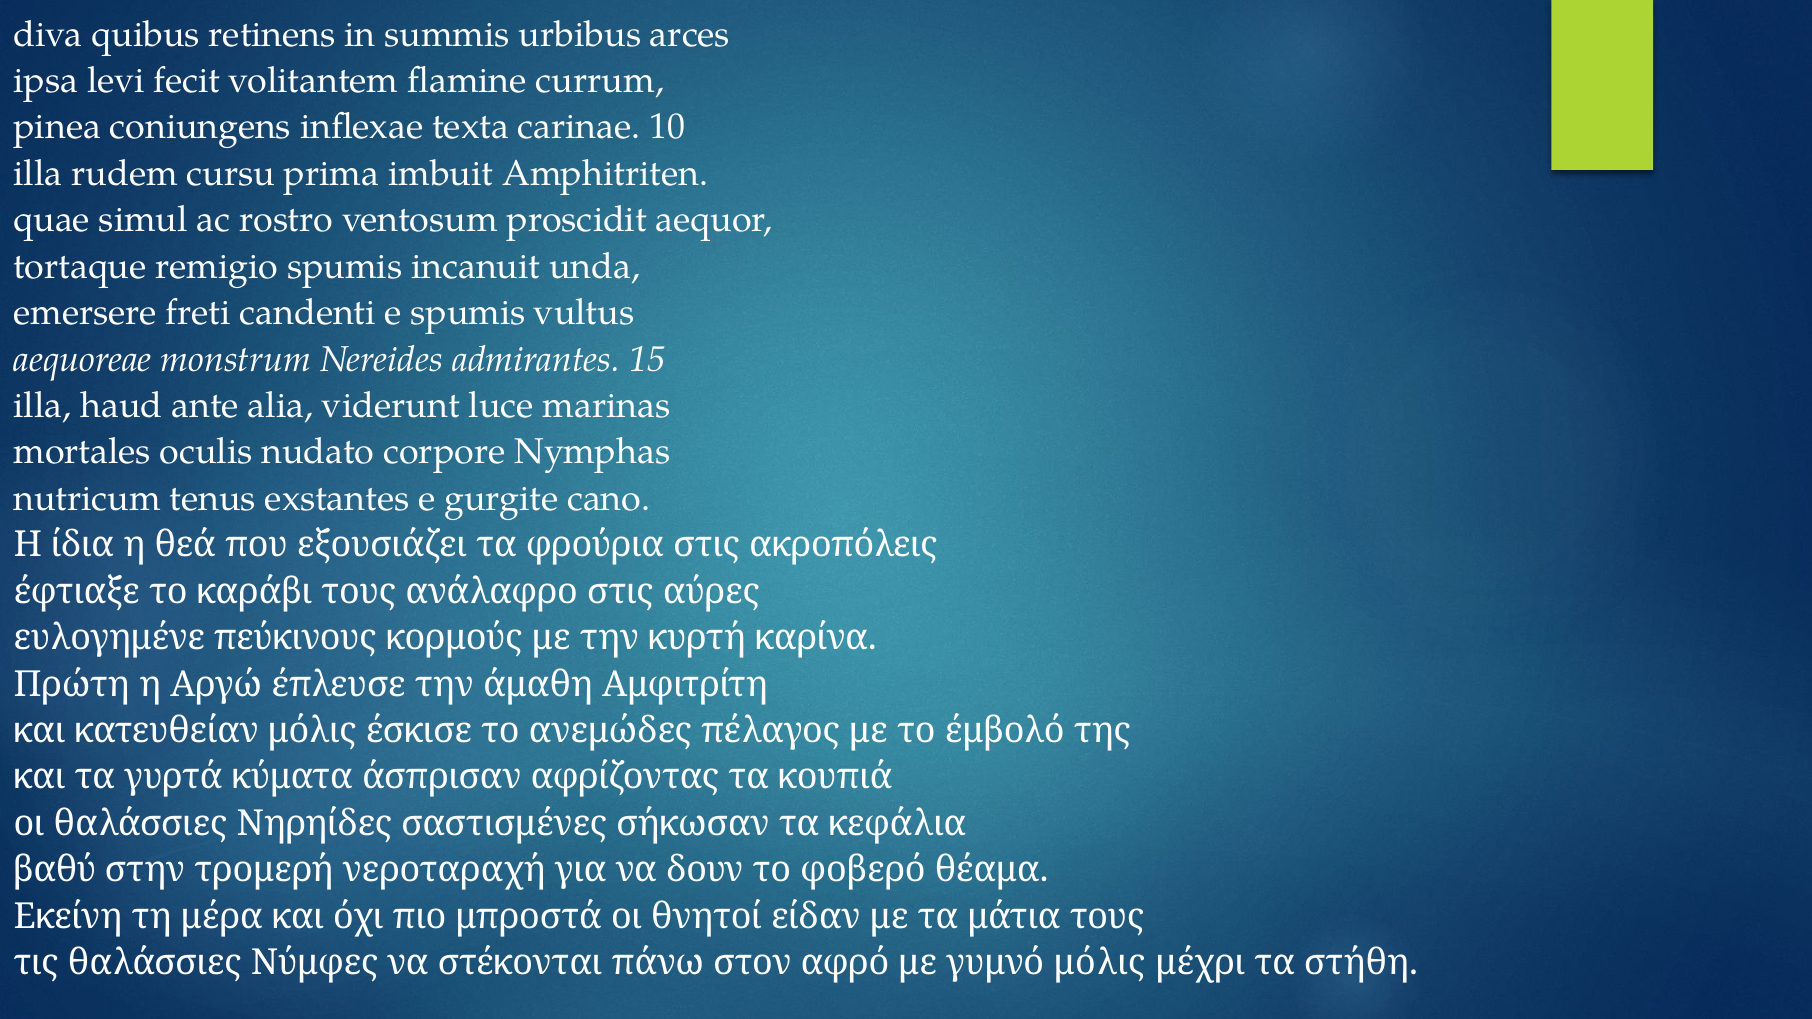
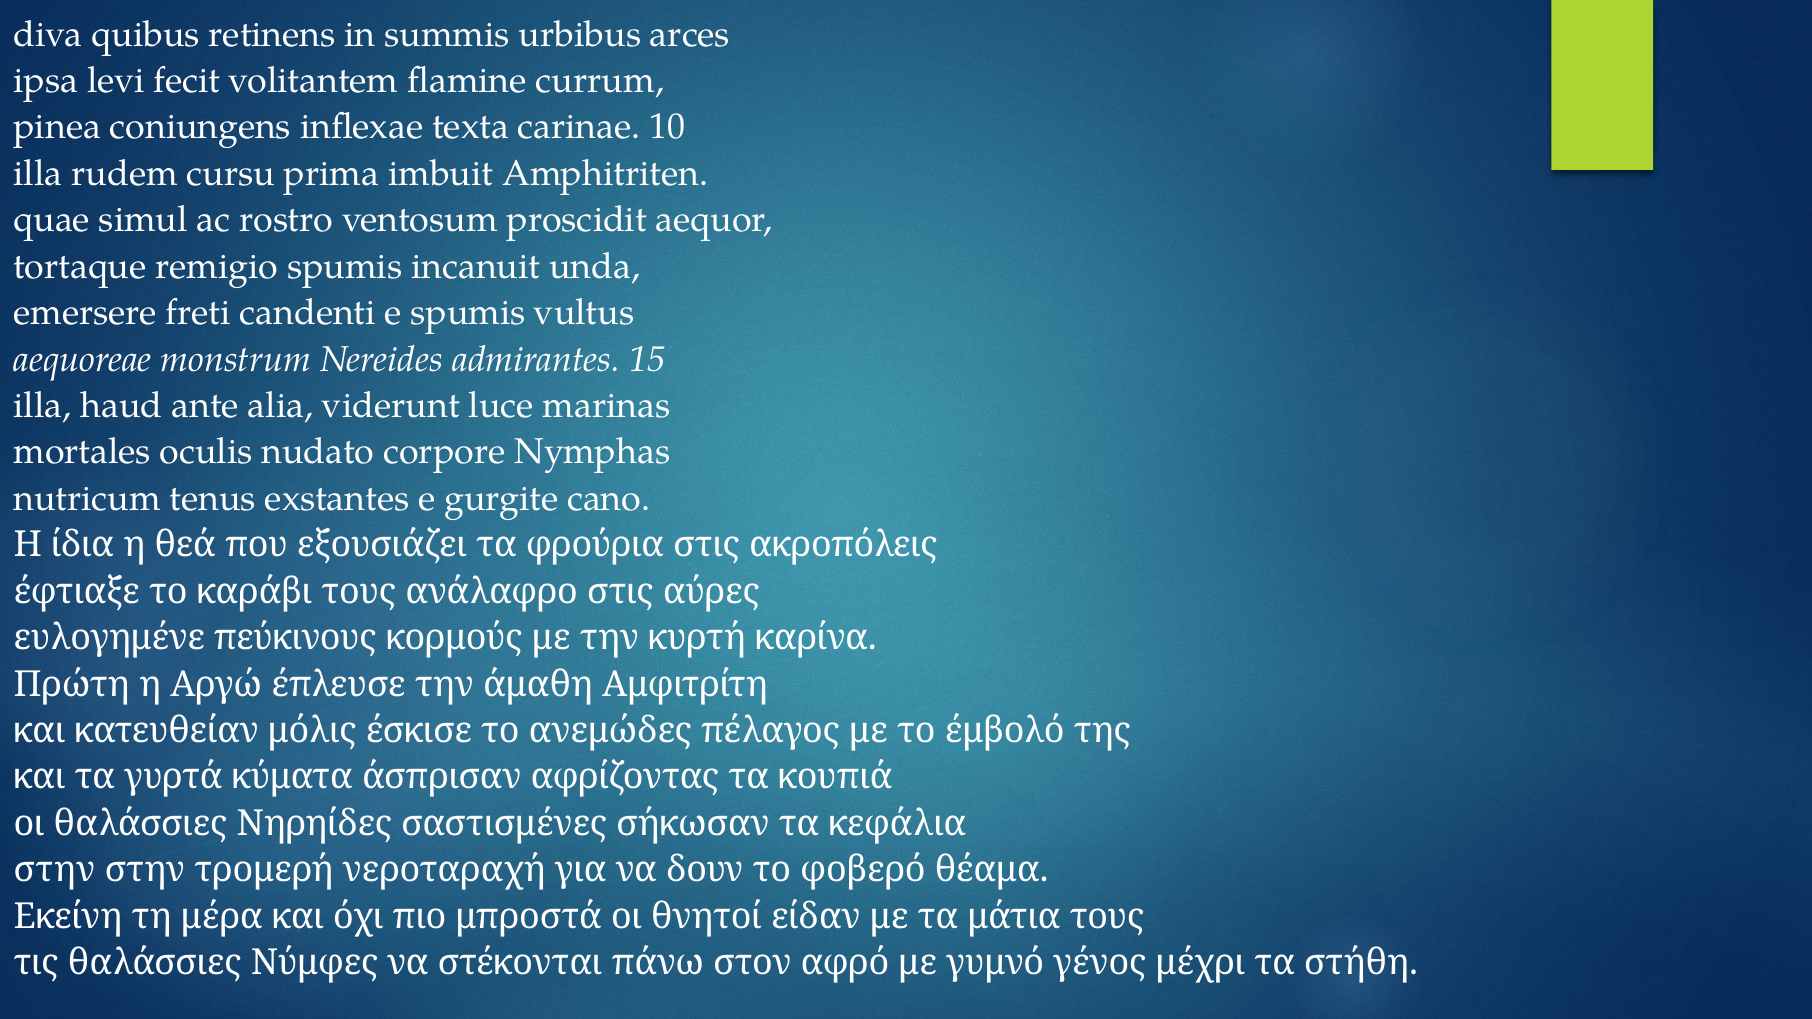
βαθύ: βαθύ -> στην (54, 870)
γυμνό μόλις: μόλις -> γένος (1100, 963)
